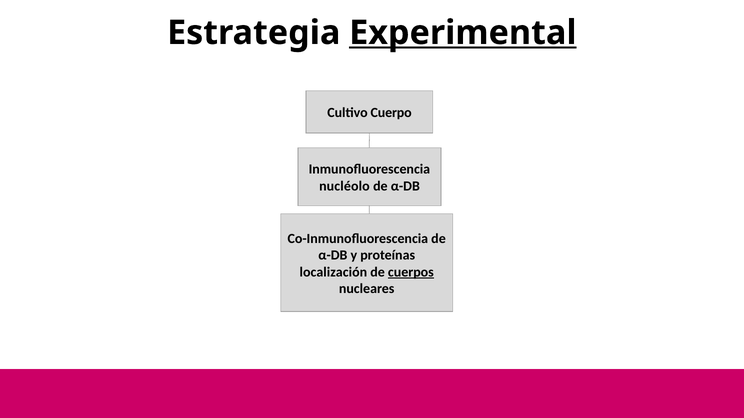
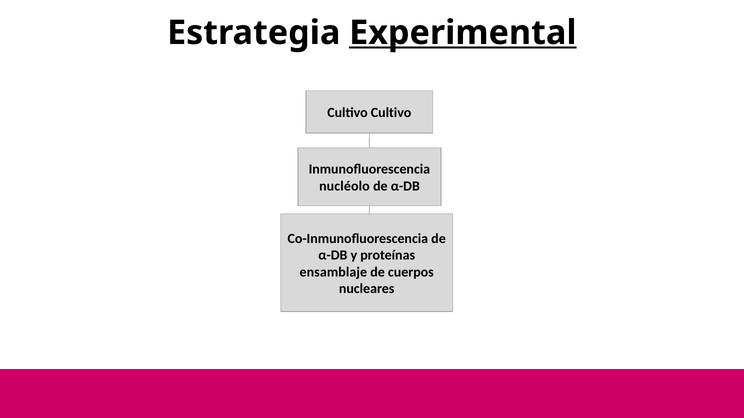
Cultivo Cuerpo: Cuerpo -> Cultivo (391, 113)
localización: localización -> ensamblaje (333, 272)
cuerpos underline: present -> none (411, 272)
